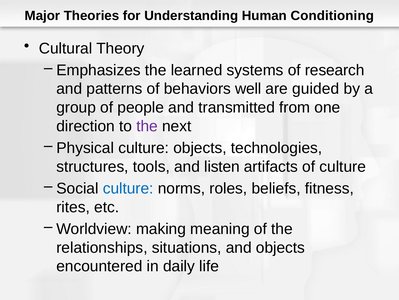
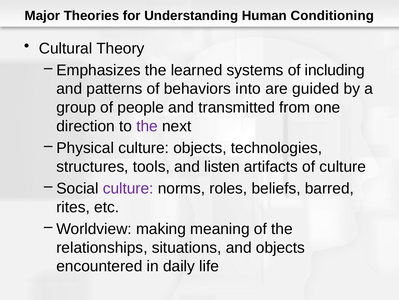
research: research -> including (335, 70)
well: well -> into (248, 89)
culture colour: blue -> purple (128, 188)
fitness: fitness -> barred (329, 188)
